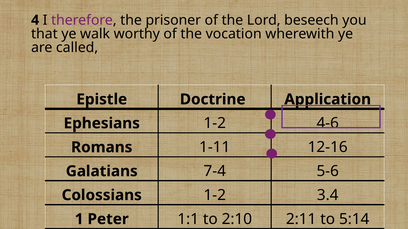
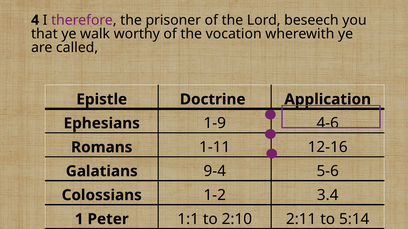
Ephesians 1-2: 1-2 -> 1-9 (215, 124)
7-4: 7-4 -> 9-4 (215, 172)
